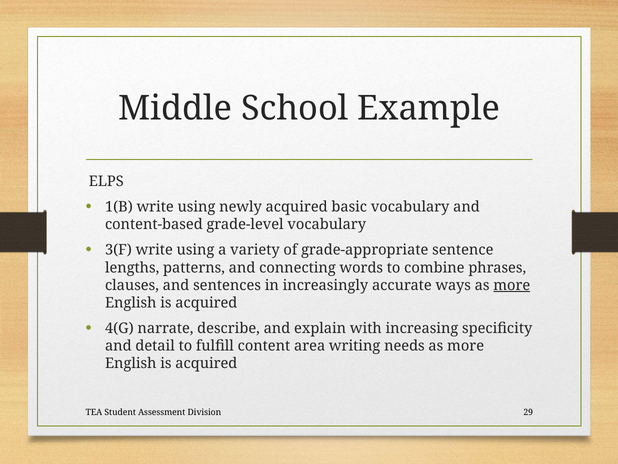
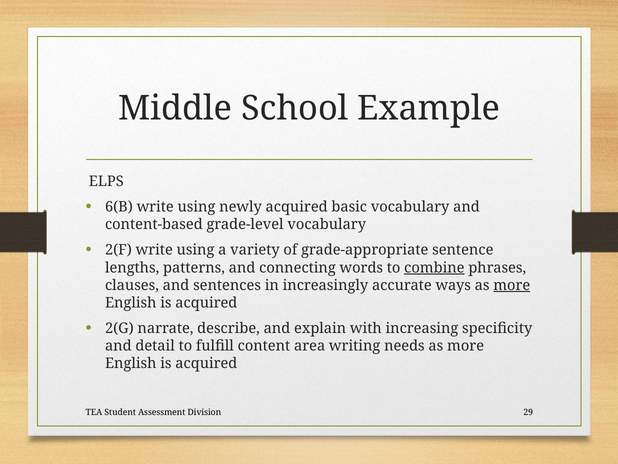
1(B: 1(B -> 6(B (119, 207)
3(F: 3(F -> 2(F (118, 250)
combine underline: none -> present (434, 267)
4(G: 4(G -> 2(G (119, 328)
